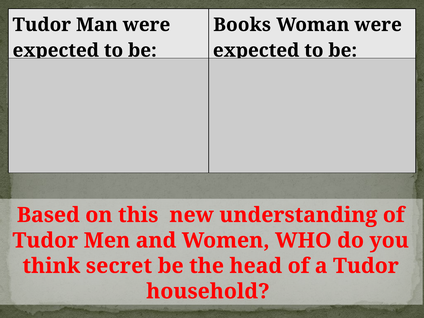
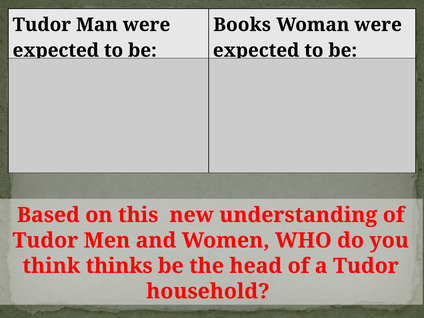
secret: secret -> thinks (119, 266)
